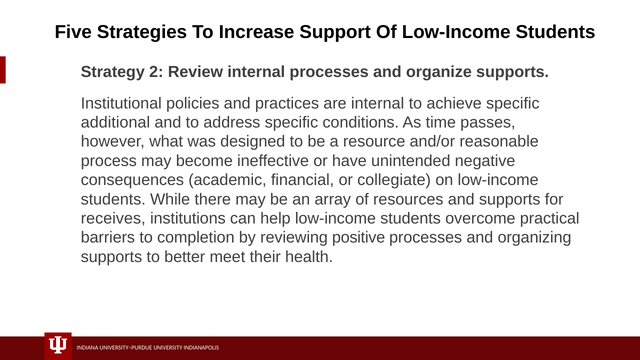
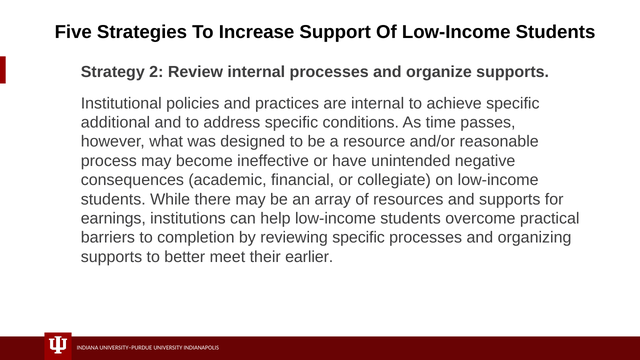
receives: receives -> earnings (113, 218)
reviewing positive: positive -> specific (359, 238)
health: health -> earlier (309, 257)
